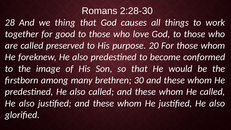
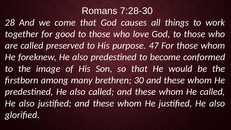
2:28-30: 2:28-30 -> 7:28-30 (136, 11)
thing: thing -> come (65, 22)
20: 20 -> 47 (154, 46)
